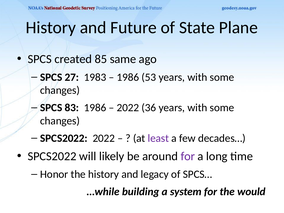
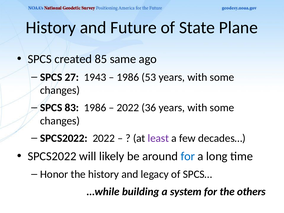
1983: 1983 -> 1943 (95, 77)
for colour: purple -> blue (188, 156)
would: would -> others (251, 192)
